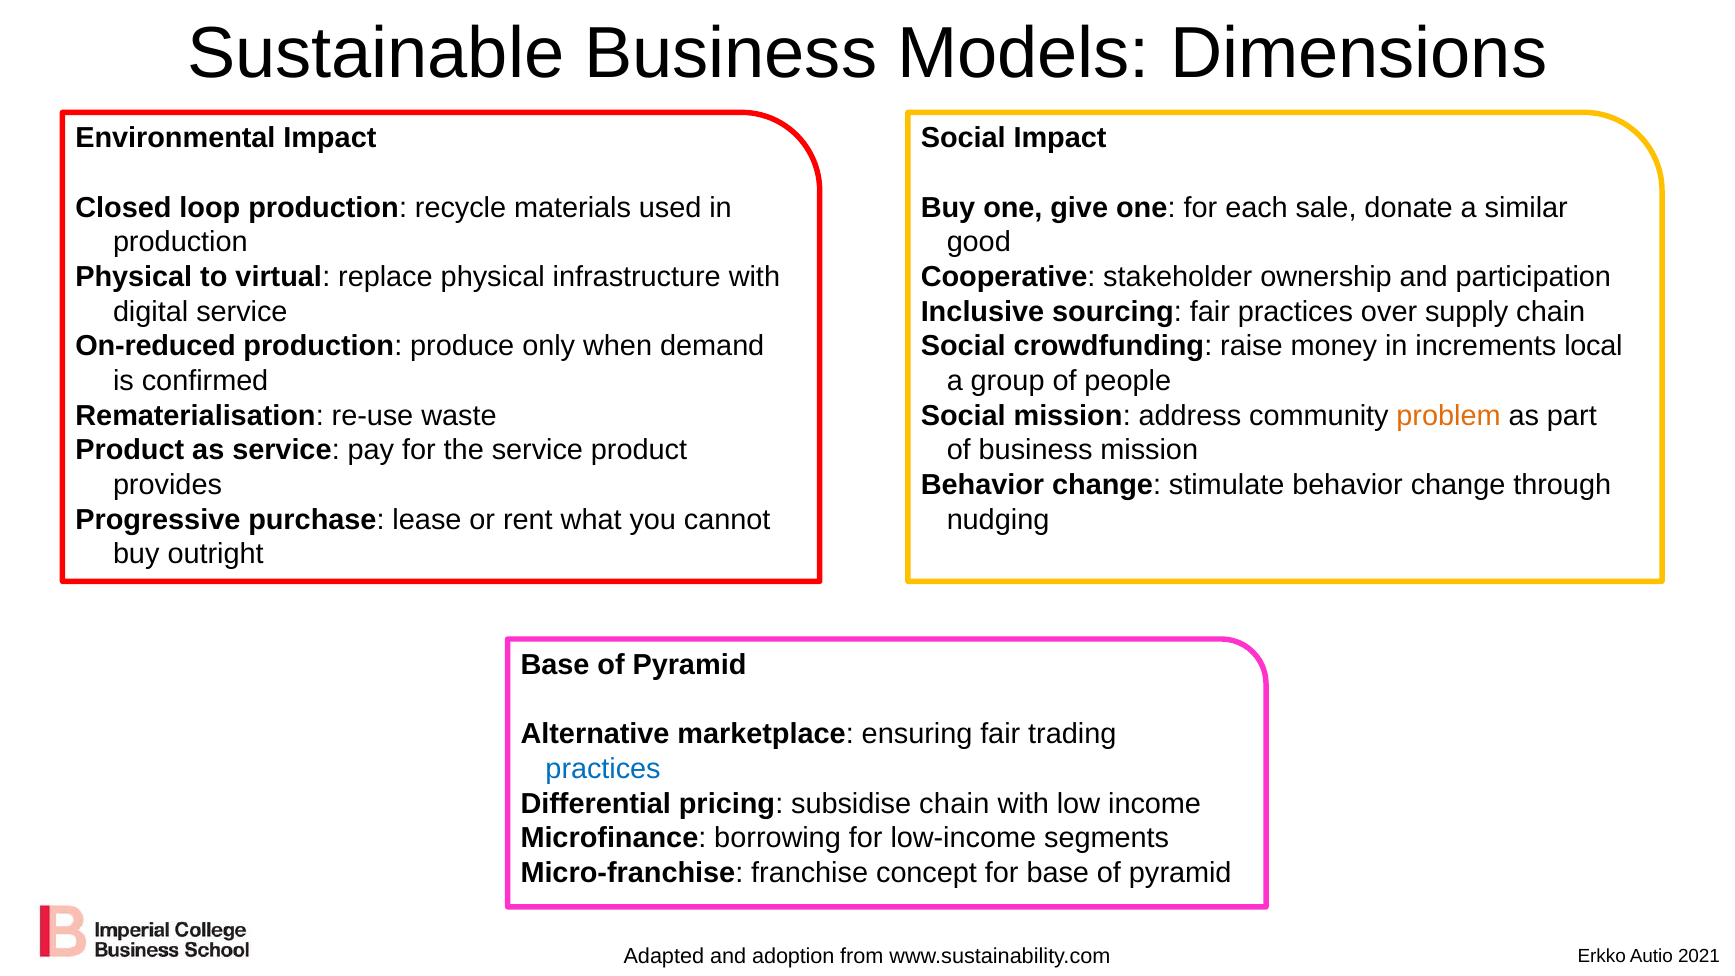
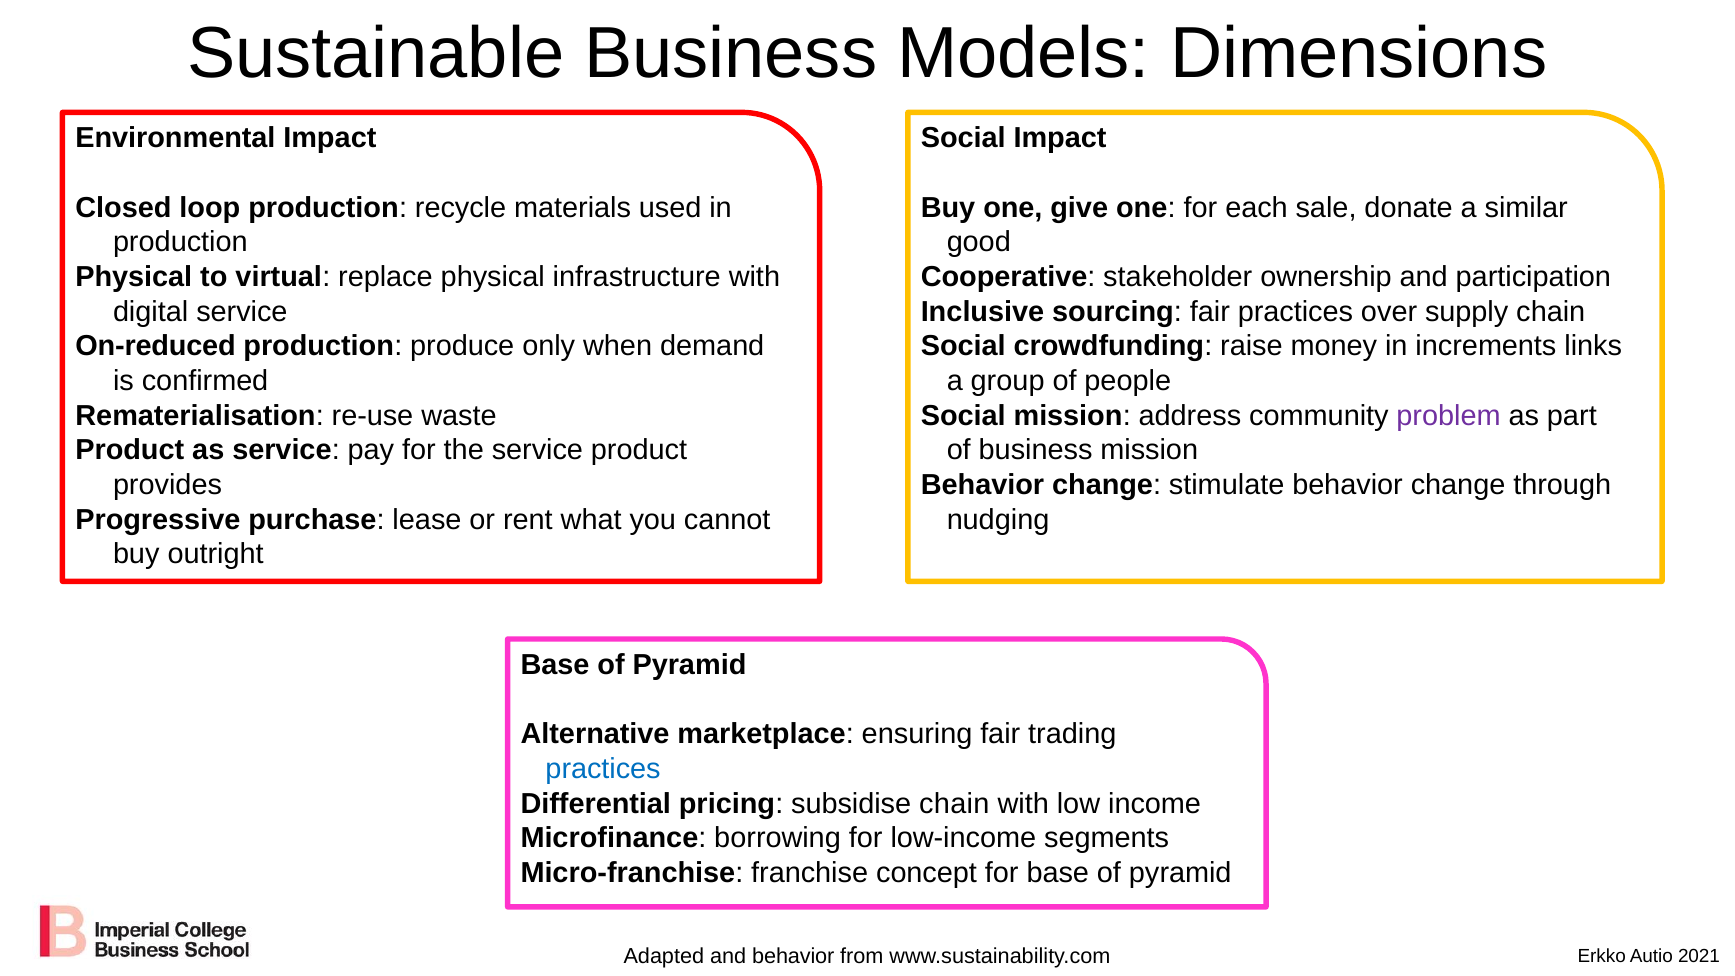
local: local -> links (1593, 346)
problem colour: orange -> purple (1449, 416)
and adoption: adoption -> behavior (793, 956)
